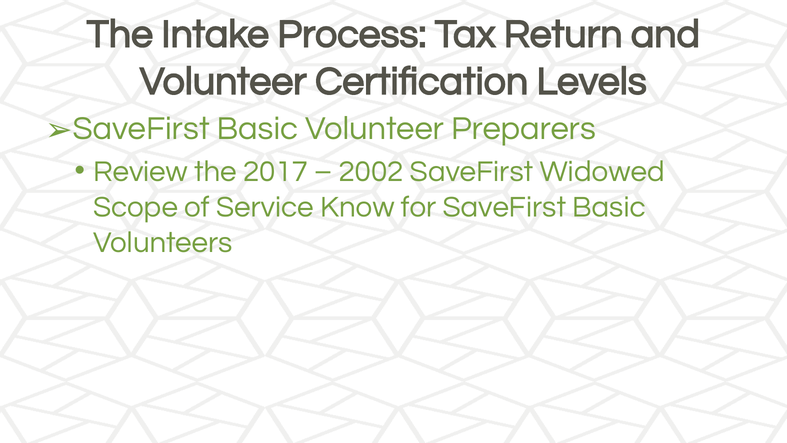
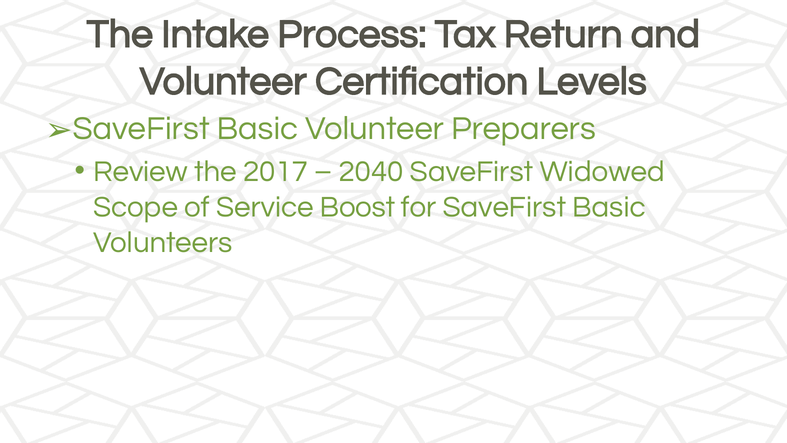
2002: 2002 -> 2040 (371, 171)
Know: Know -> Boost (358, 207)
